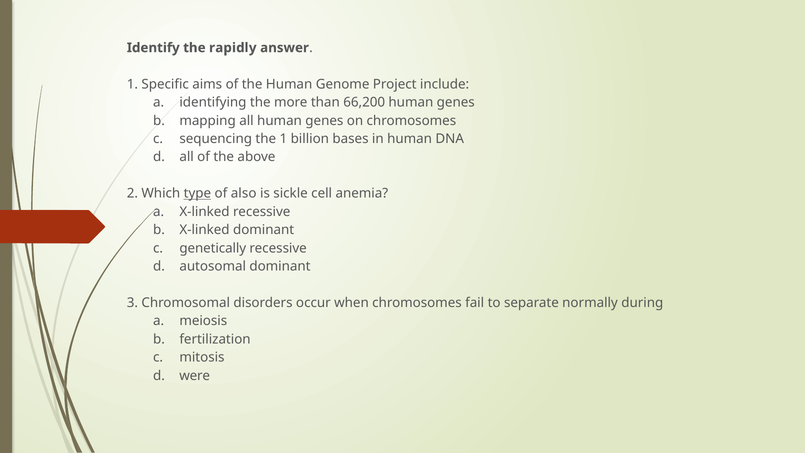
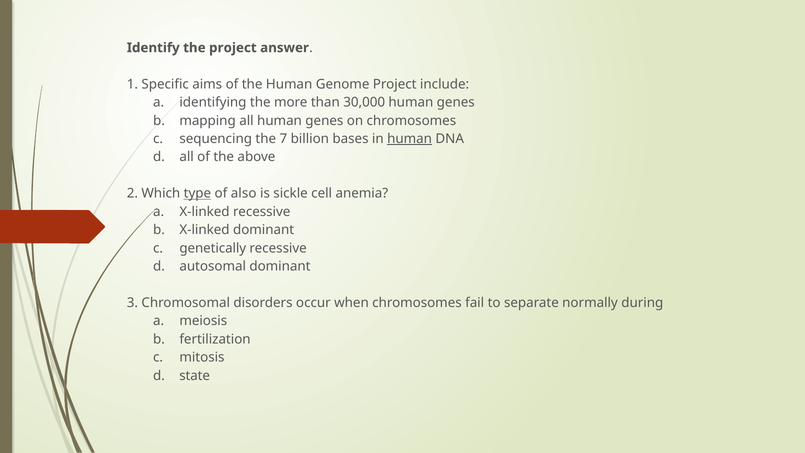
the rapidly: rapidly -> project (233, 48)
66,200: 66,200 -> 30,000 (364, 102)
the 1: 1 -> 7 (283, 139)
human underline: none -> present (410, 139)
were: were -> state (195, 375)
